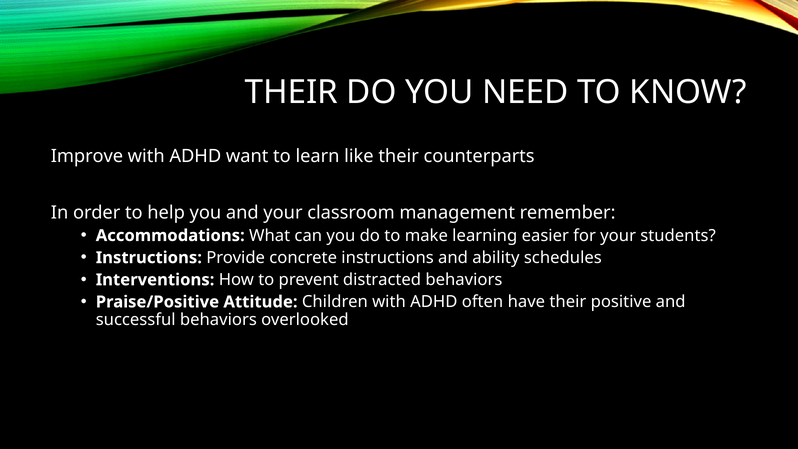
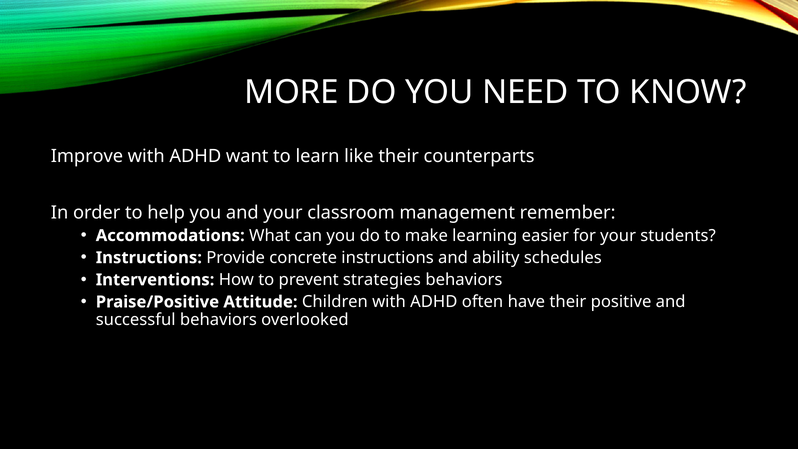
THEIR: THEIR -> MORE (292, 92)
distracted: distracted -> strategies (382, 280)
